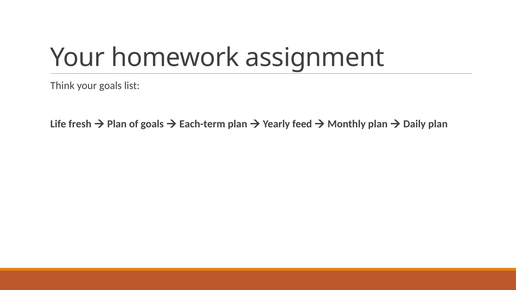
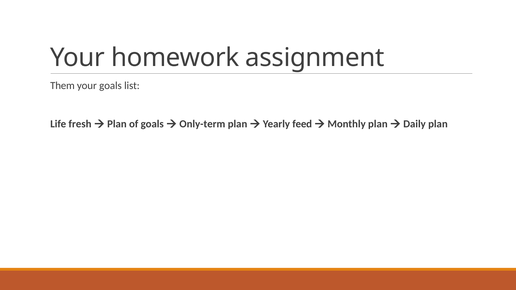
Think: Think -> Them (62, 86)
Each-term: Each-term -> Only-term (202, 124)
